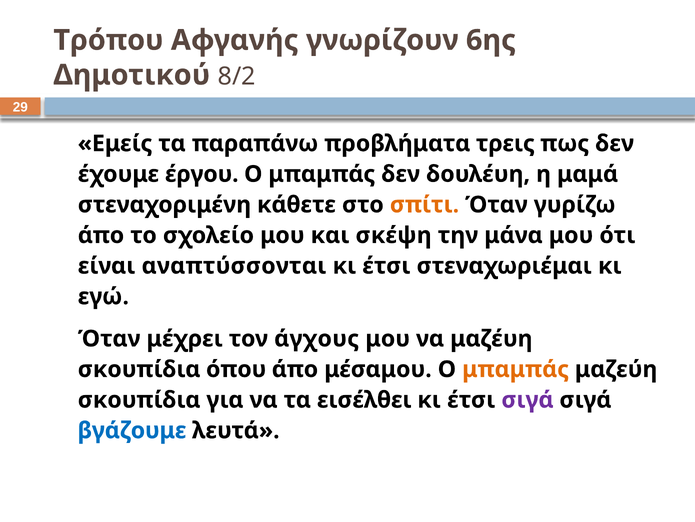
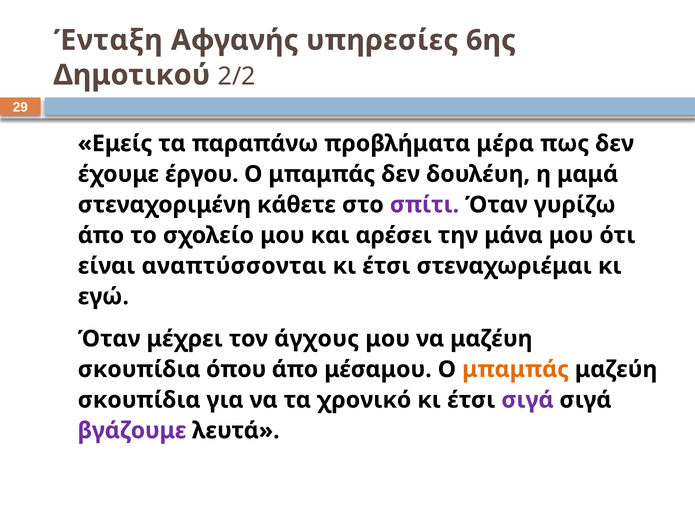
Τρόπου: Τρόπου -> Ένταξη (108, 40)
γνωρίζουν: γνωρίζουν -> υπηρεσίες (382, 40)
8/2: 8/2 -> 2/2 (237, 76)
τρεις: τρεις -> μέρα (505, 143)
σπίτι colour: orange -> purple (424, 204)
σκέψη: σκέψη -> αρέσει (394, 235)
εισέλθει: εισέλθει -> χρονικό (364, 399)
βγάζουμε colour: blue -> purple (132, 430)
